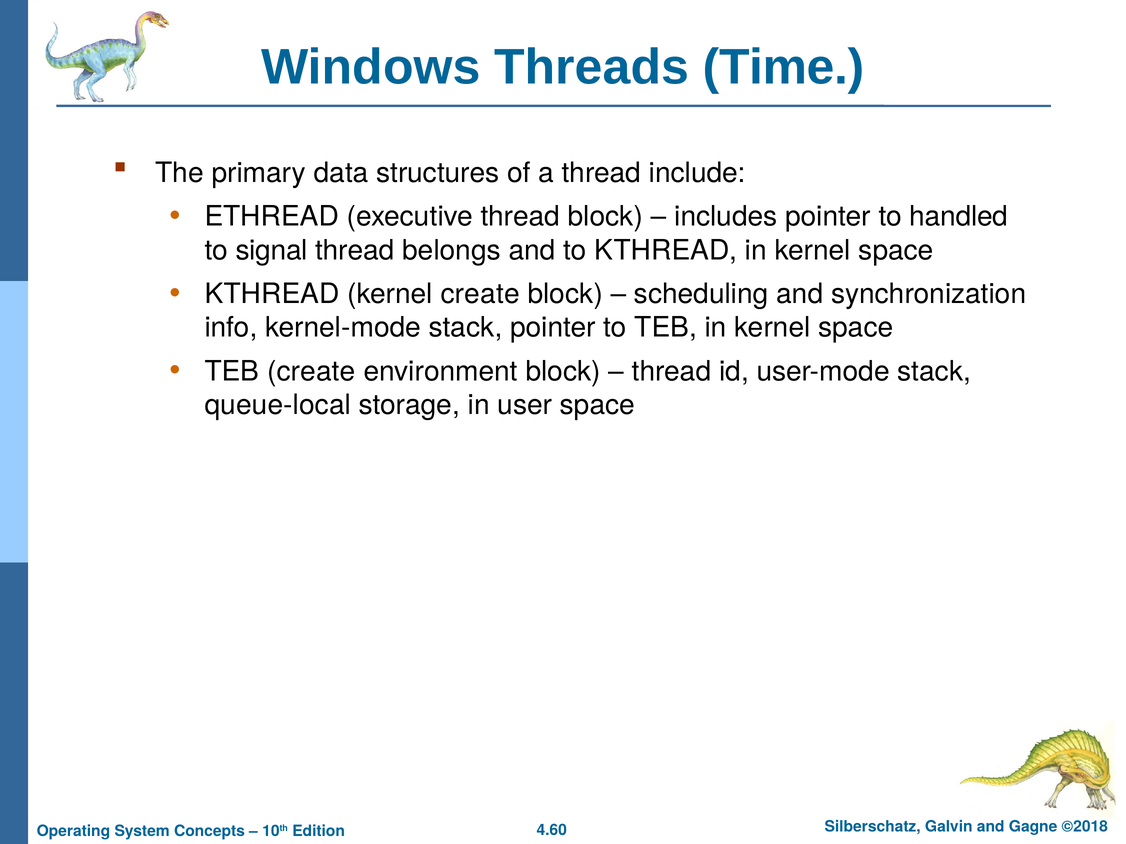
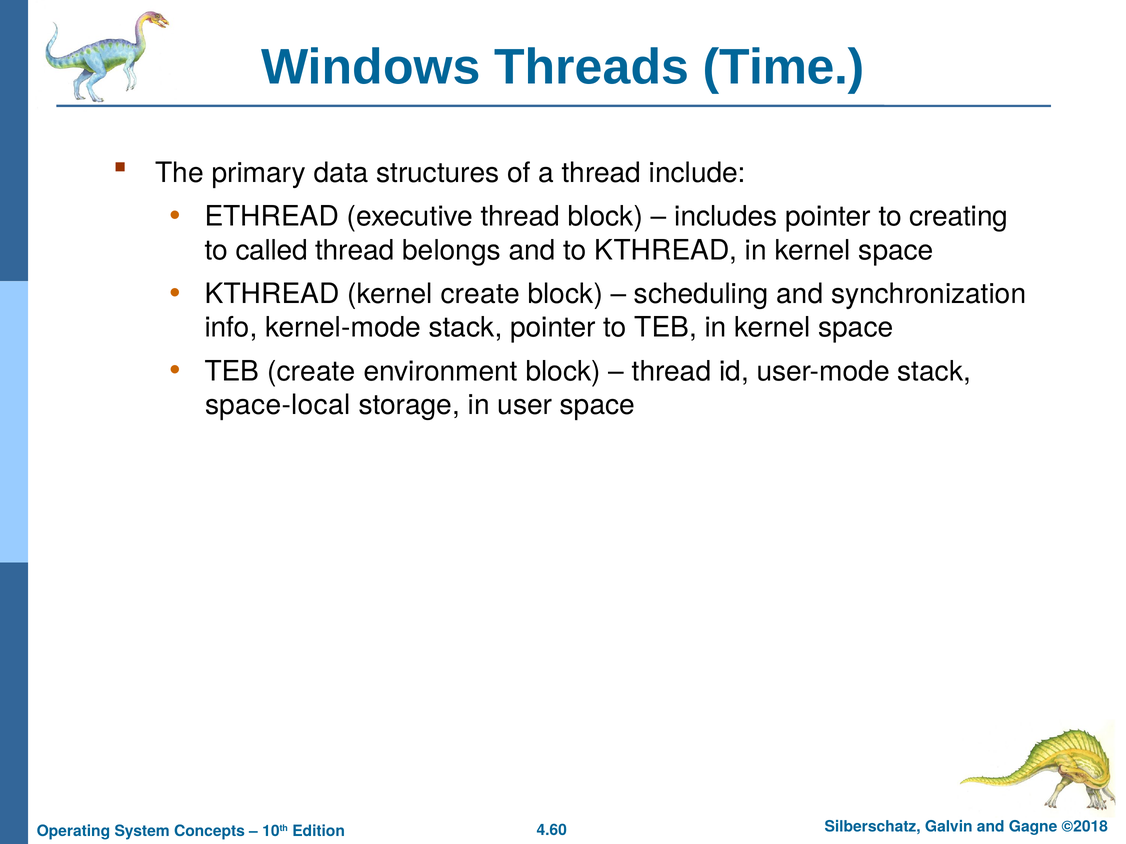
handled: handled -> creating (959, 217)
signal: signal -> called (272, 250)
queue-local: queue-local -> space-local (278, 405)
